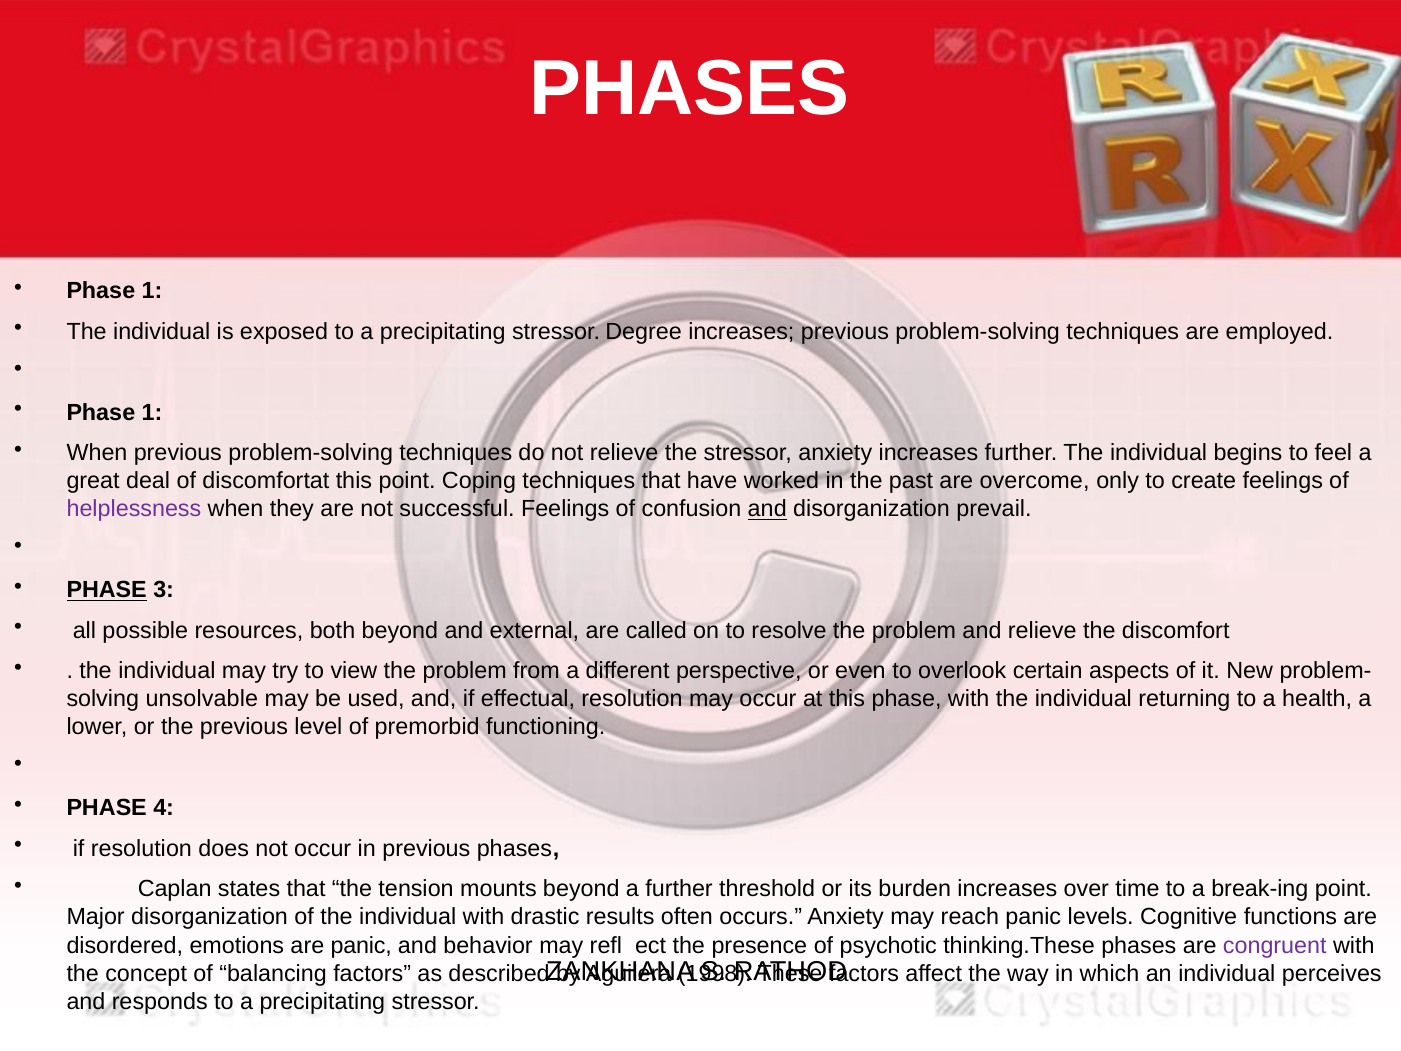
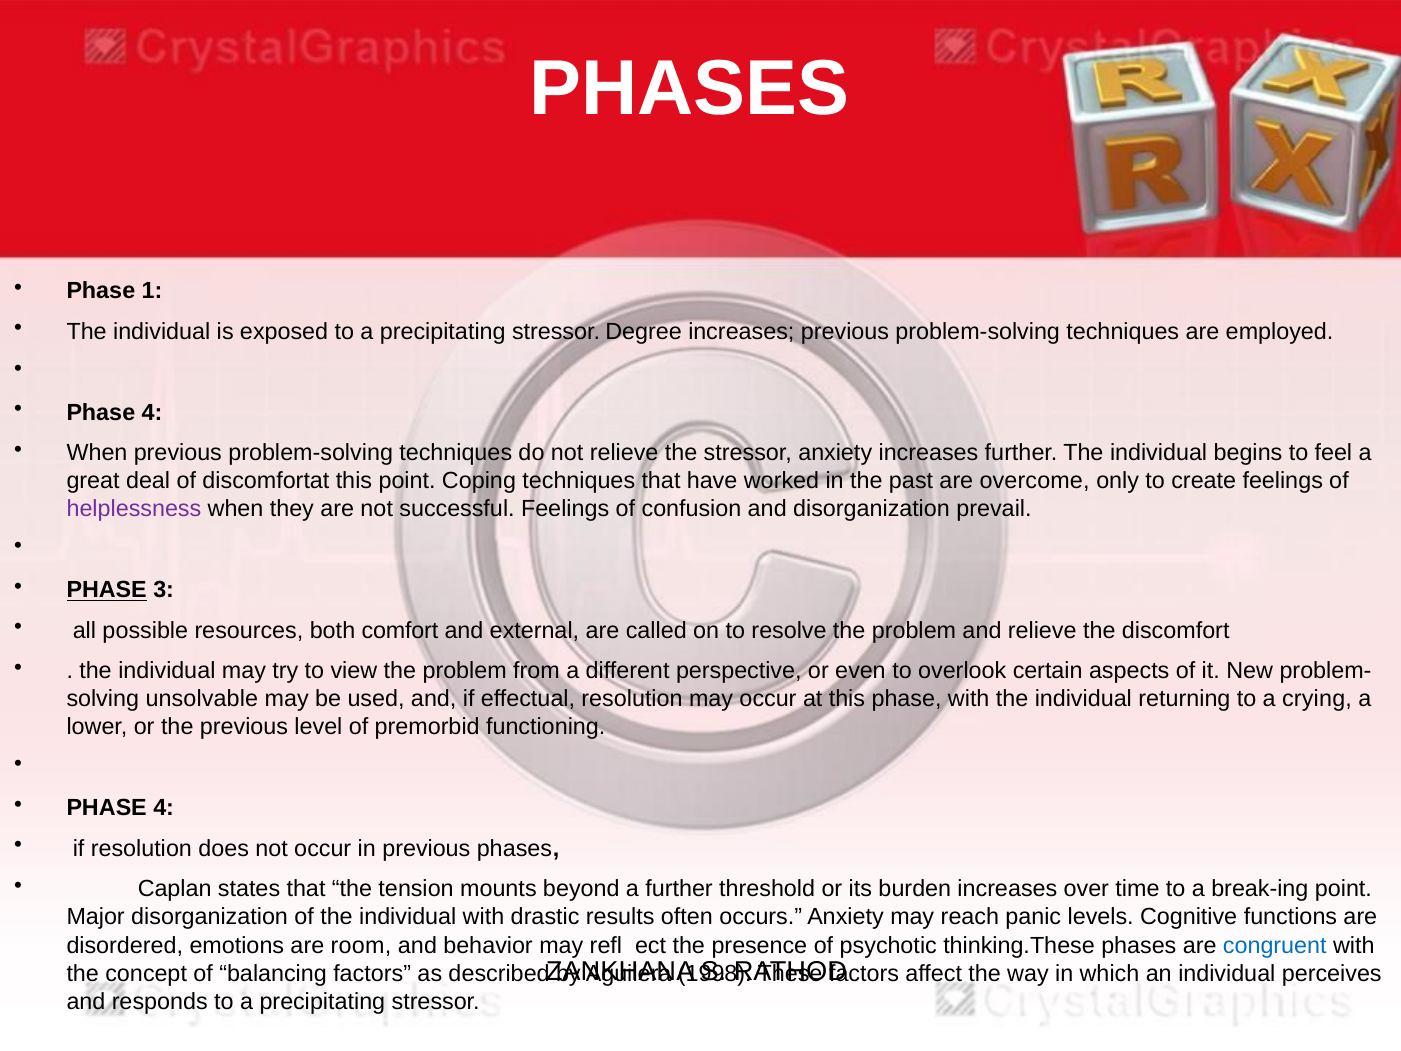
1: 1 -> 4 (152, 413)
and underline: present -> none (767, 509)
both beyond: beyond -> comfort (400, 631)
health: health -> crying (1317, 699)
are panic: panic -> room (361, 945)
congruent colour: purple -> blue (1275, 945)
